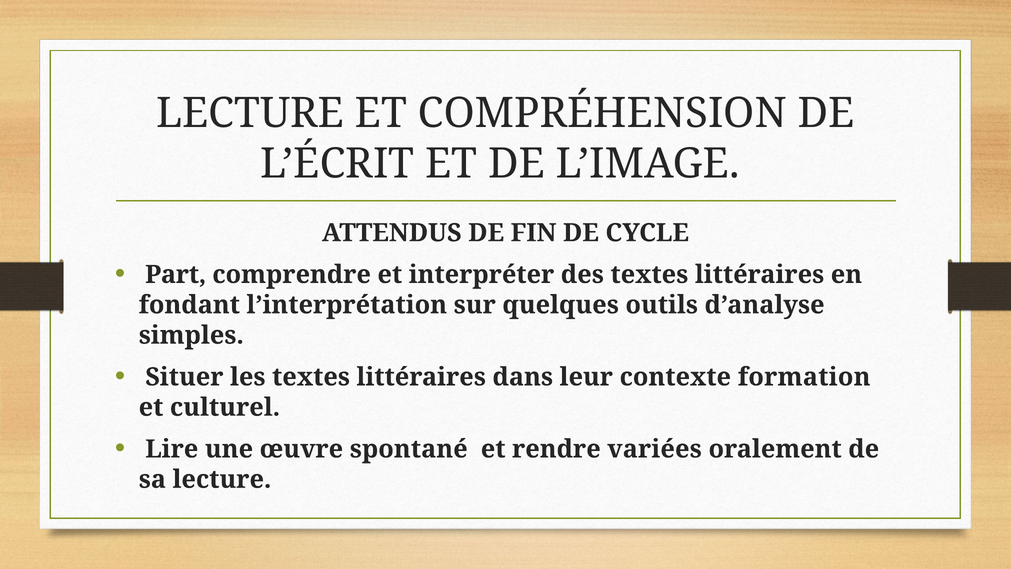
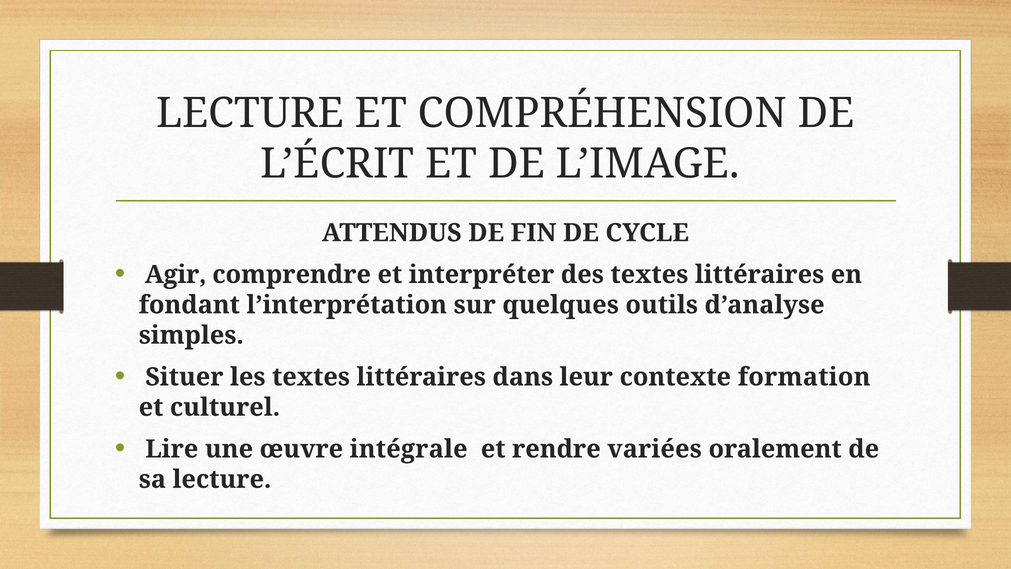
Part: Part -> Agir (176, 274)
spontané: spontané -> intégrale (409, 449)
